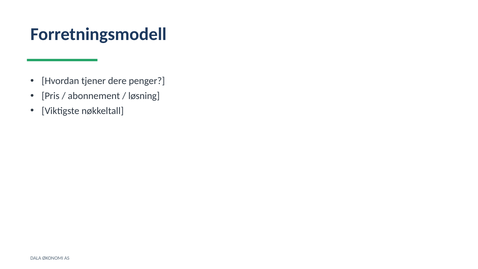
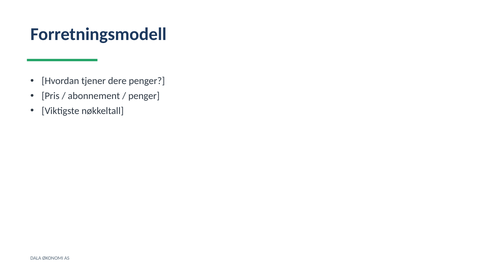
løsning: løsning -> penger (144, 96)
